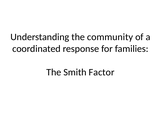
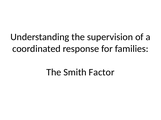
community: community -> supervision (110, 37)
